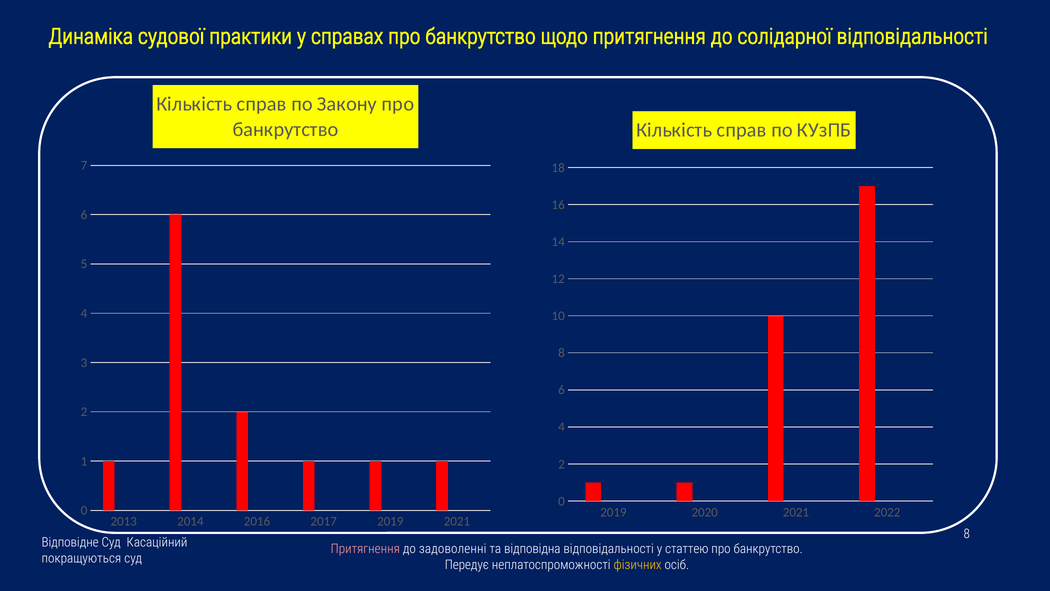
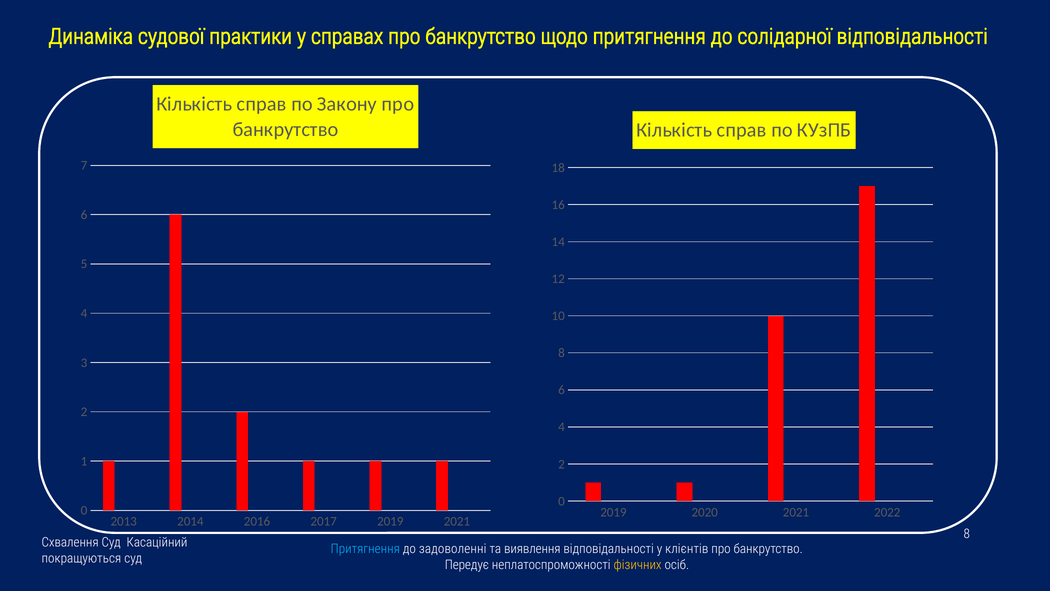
Відповідне: Відповідне -> Схвалення (70, 542)
Притягнення colour: pink -> light blue (365, 549)
відповідна: відповідна -> виявлення (532, 549)
статтею: статтею -> клієнтів (687, 549)
